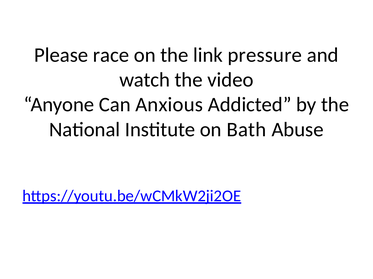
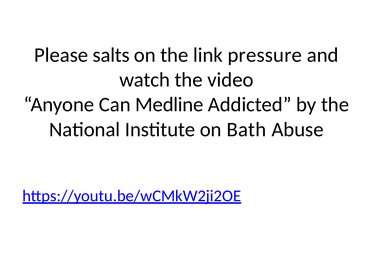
race: race -> salts (111, 55)
Anxious: Anxious -> Medline (169, 105)
